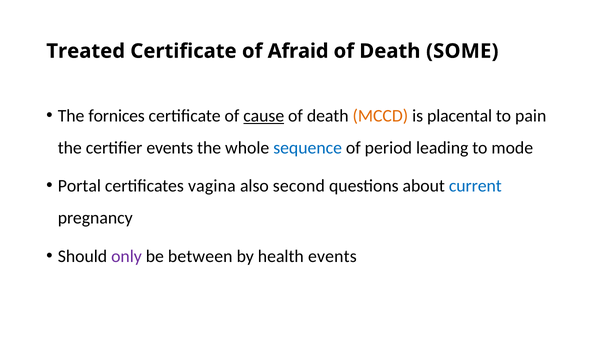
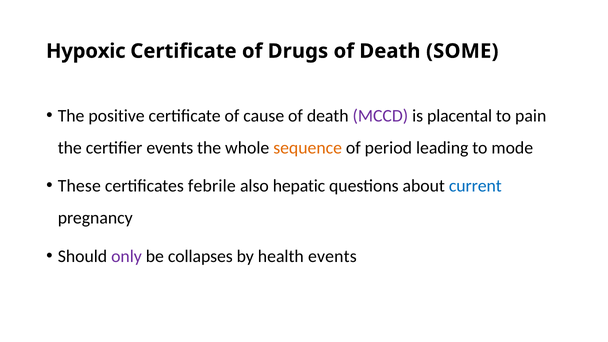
Treated: Treated -> Hypoxic (86, 51)
Afraid: Afraid -> Drugs (298, 51)
fornices: fornices -> positive (117, 116)
cause underline: present -> none (264, 116)
MCCD colour: orange -> purple (380, 116)
sequence colour: blue -> orange (308, 148)
Portal: Portal -> These (79, 186)
vagina: vagina -> febrile (212, 186)
second: second -> hepatic (299, 186)
between: between -> collapses (200, 256)
